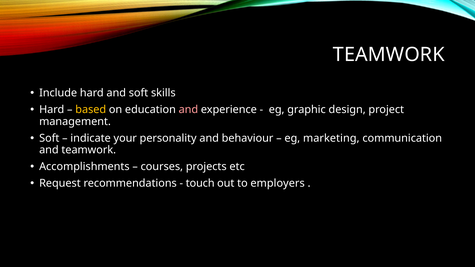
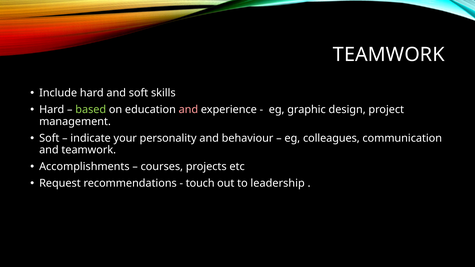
based colour: yellow -> light green (91, 110)
marketing: marketing -> colleagues (331, 138)
employers: employers -> leadership (278, 183)
